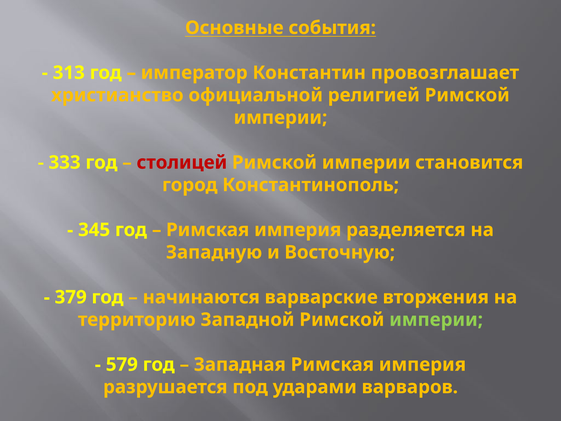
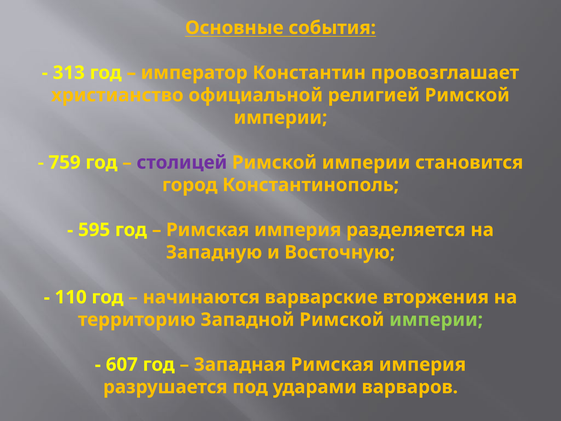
333: 333 -> 759 (65, 162)
столицей colour: red -> purple (182, 162)
345: 345 -> 595 (94, 230)
379: 379 -> 110 (71, 297)
579: 579 -> 607 (122, 364)
